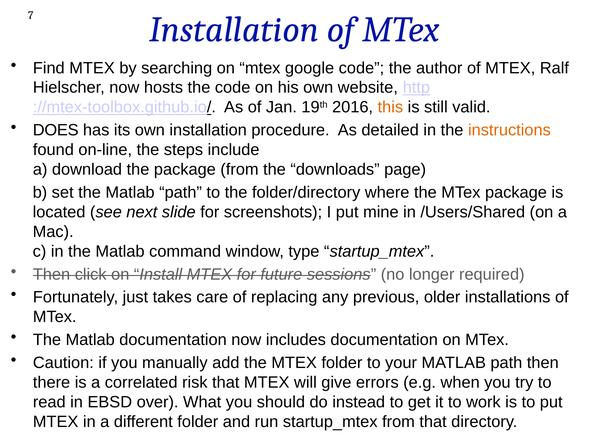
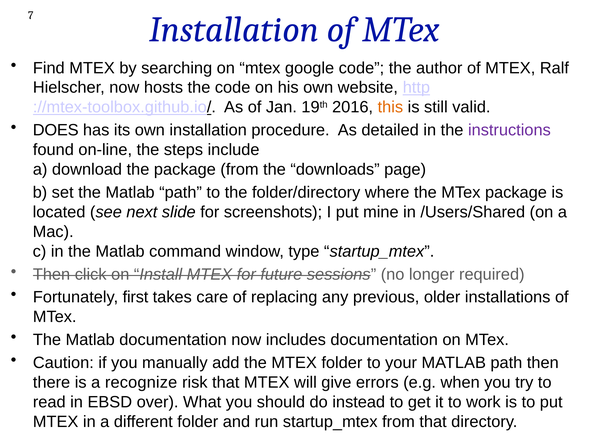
instructions colour: orange -> purple (509, 130)
just: just -> first (135, 297)
correlated: correlated -> recognize (141, 382)
